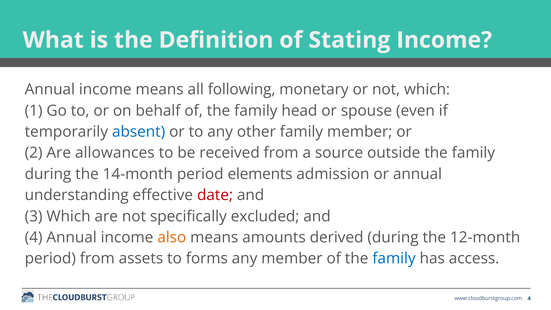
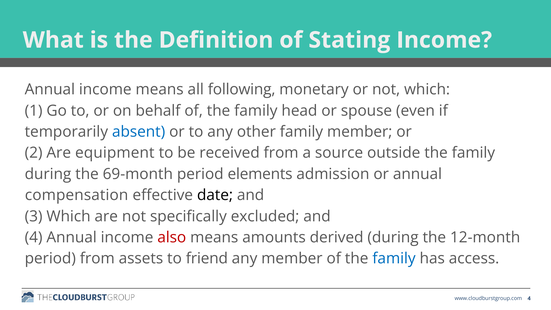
allowances: allowances -> equipment (115, 153)
14-month: 14-month -> 69-month (138, 174)
understanding: understanding -> compensation (77, 195)
date colour: red -> black (215, 195)
also colour: orange -> red (172, 237)
forms: forms -> friend (207, 259)
